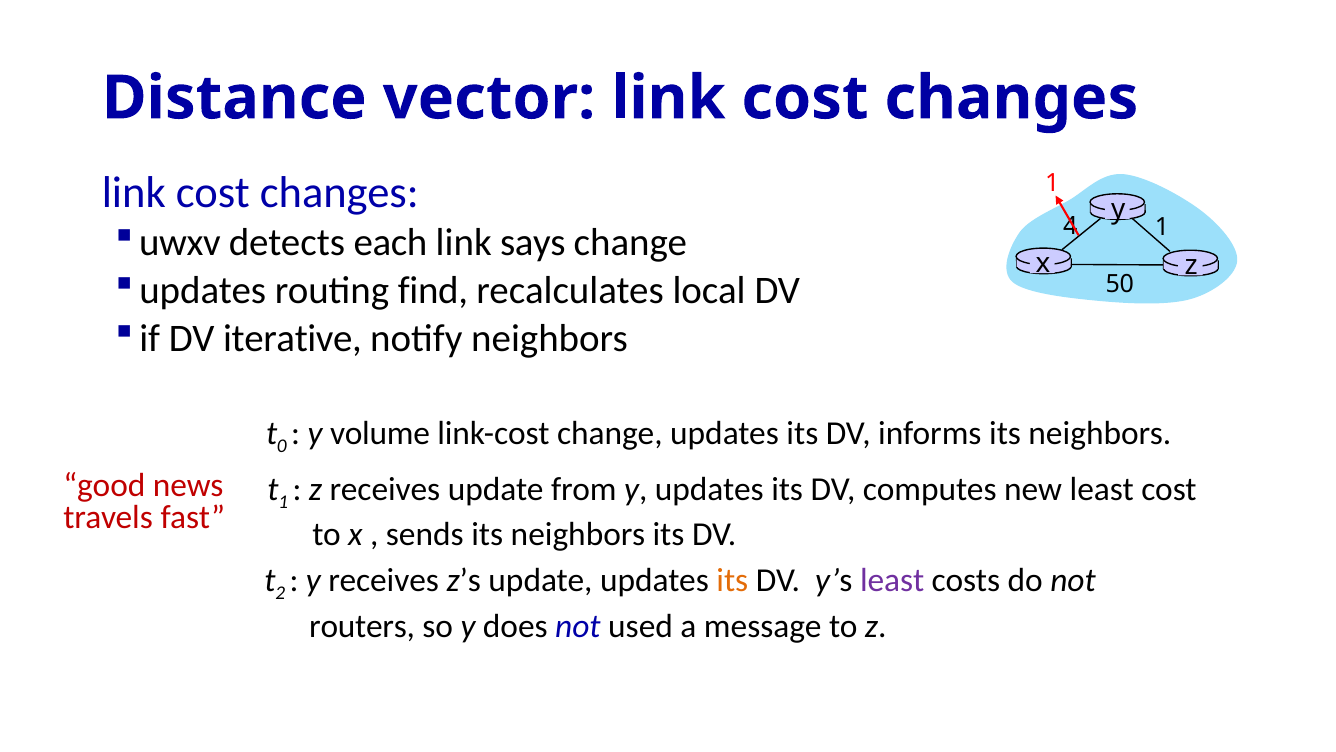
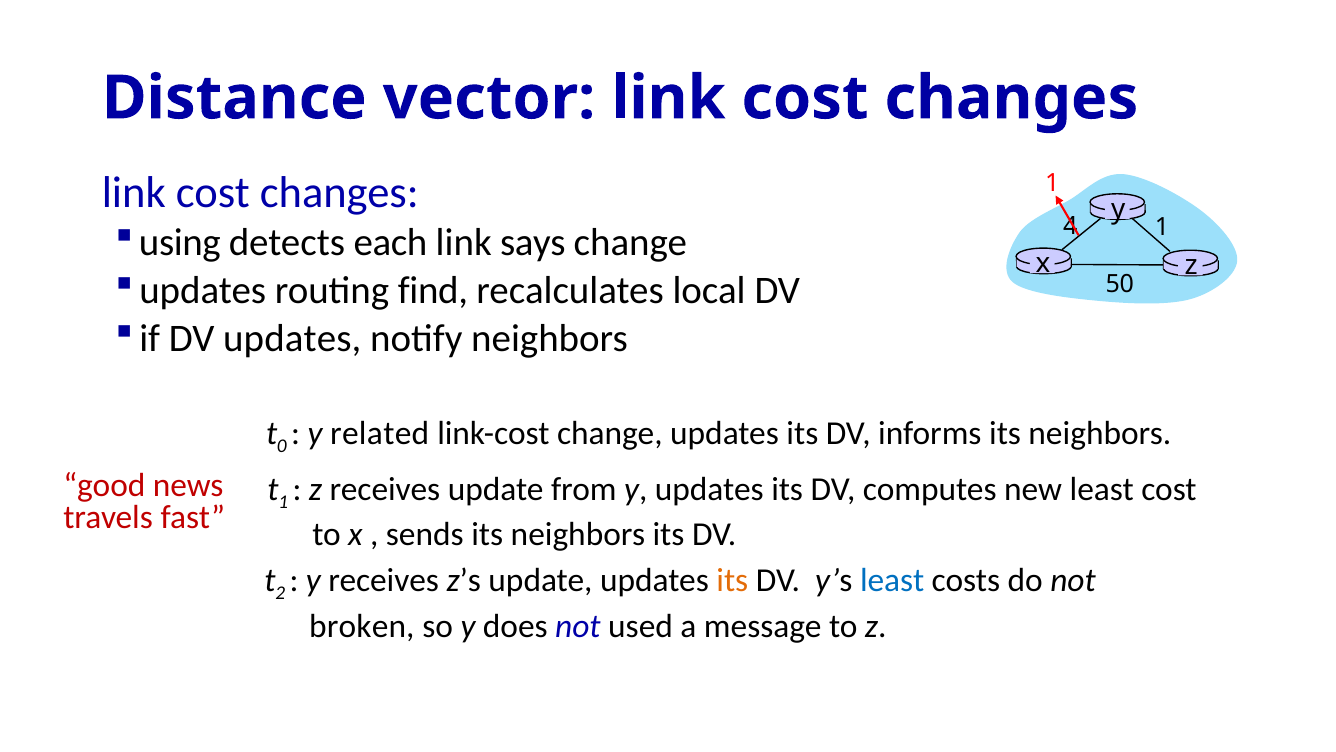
uwxv: uwxv -> using (180, 243)
DV iterative: iterative -> updates (292, 338)
volume: volume -> related (380, 433)
least colour: purple -> blue (892, 580)
routers: routers -> broken (362, 626)
